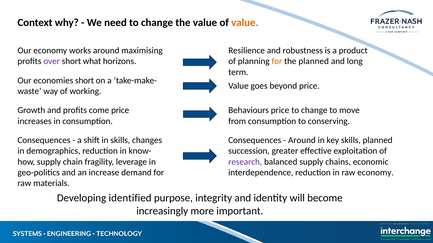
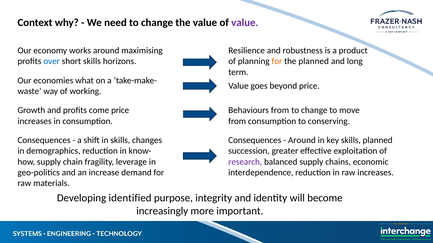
value colour: orange -> purple (245, 22)
over colour: purple -> blue (52, 61)
short what: what -> skills (92, 61)
economies short: short -> what (85, 81)
Behaviours price: price -> from (280, 111)
raw economy: economy -> increases (376, 173)
